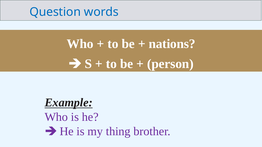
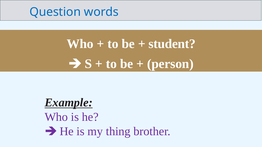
nations: nations -> student (172, 44)
